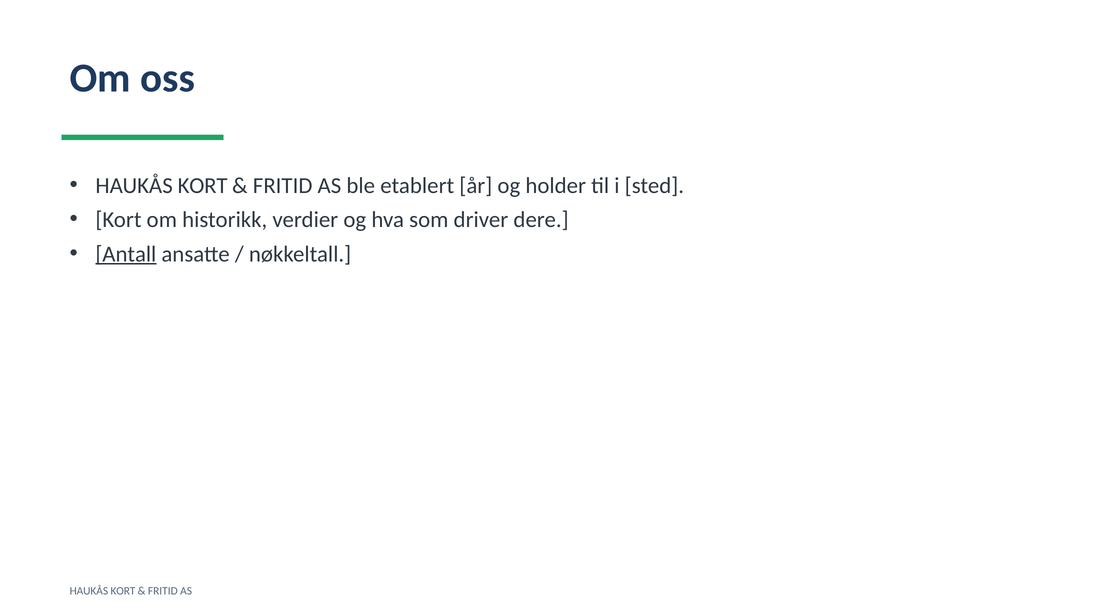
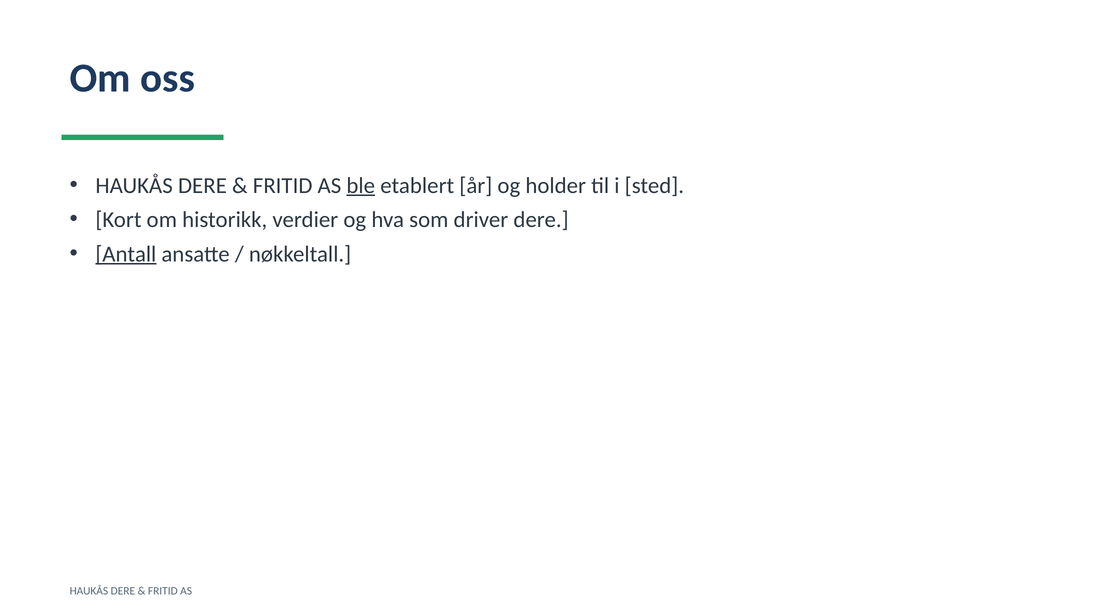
KORT: KORT -> DERE (202, 186)
ble underline: none -> present (361, 186)
KORT: KORT -> DERE (123, 592)
